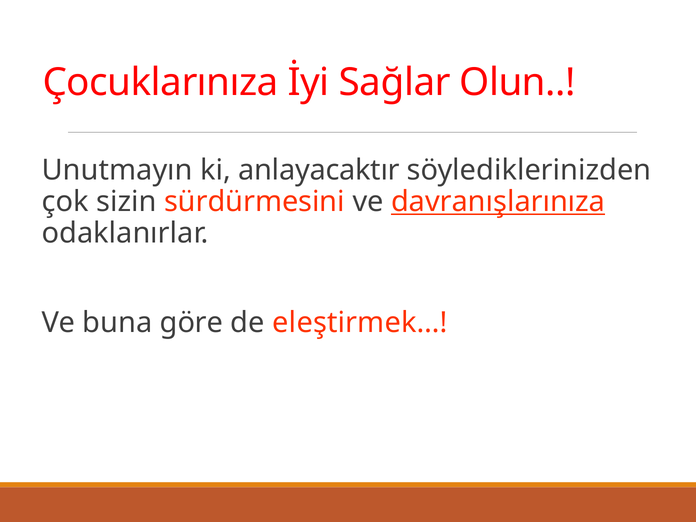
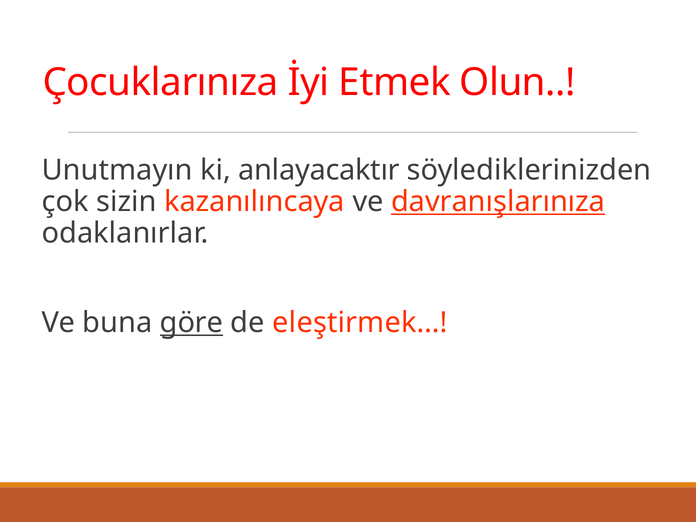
Sağlar: Sağlar -> Etmek (395, 83)
sürdürmesini: sürdürmesini -> kazanılıncaya (254, 202)
göre underline: none -> present (191, 323)
